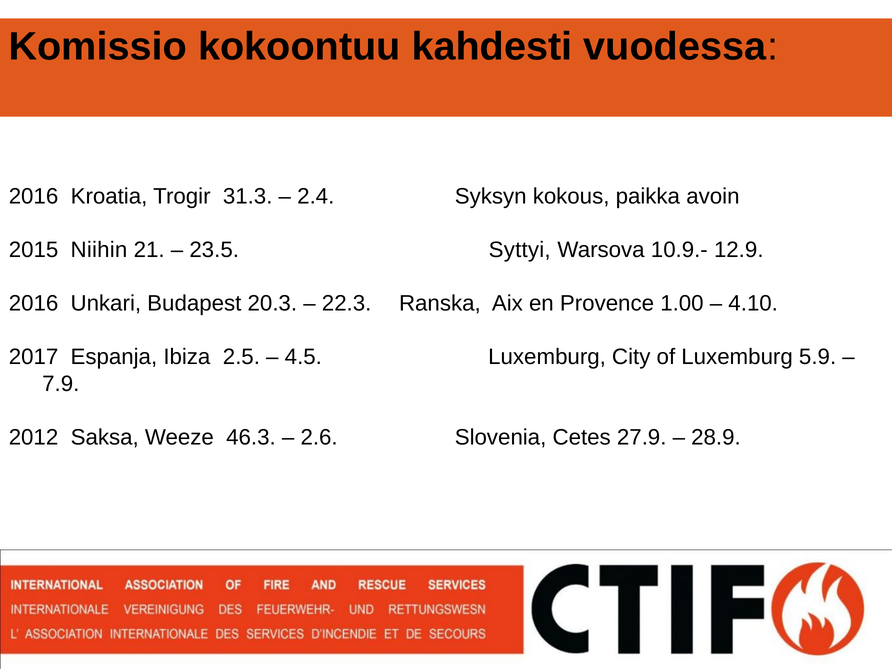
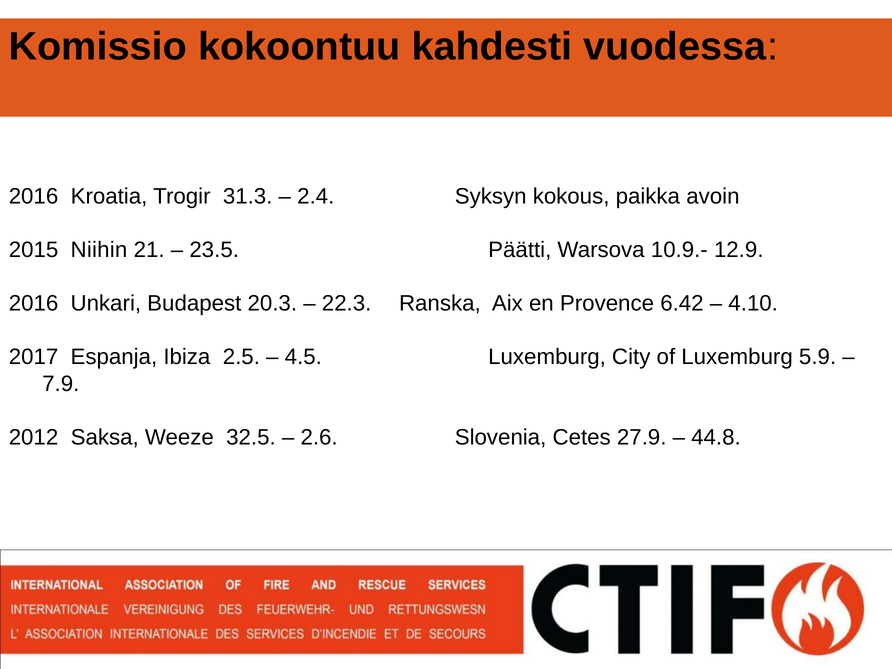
Syttyi: Syttyi -> Päätti (520, 250)
1.00: 1.00 -> 6.42 (682, 304)
46.3: 46.3 -> 32.5 (251, 437)
28.9: 28.9 -> 44.8 (716, 437)
